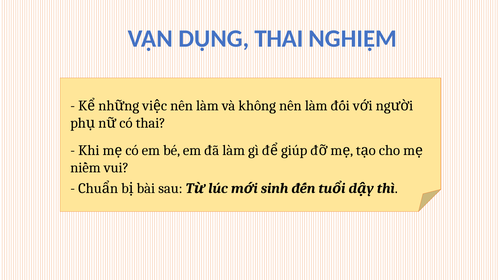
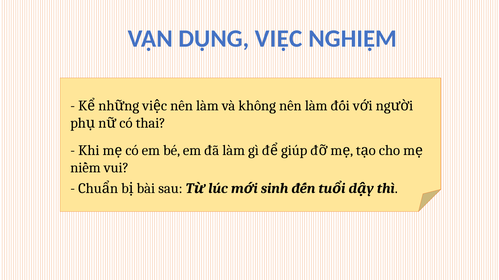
DỤNG THAI: THAI -> VIỆC (279, 39)
